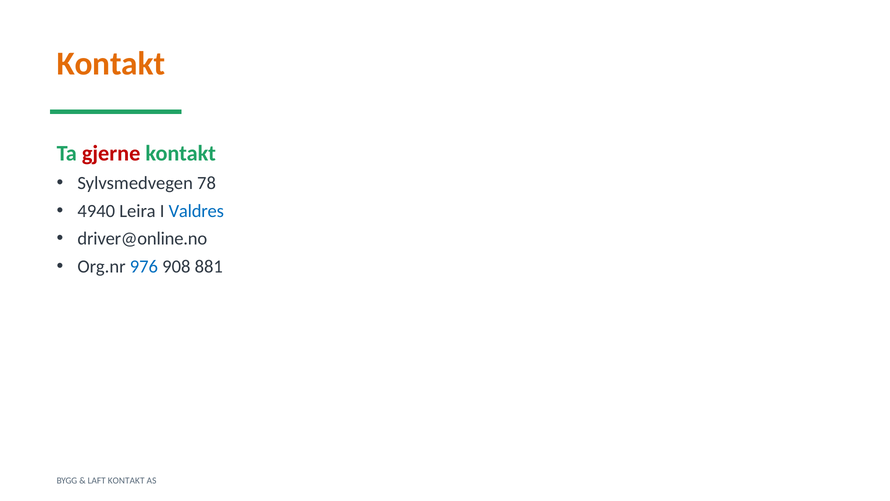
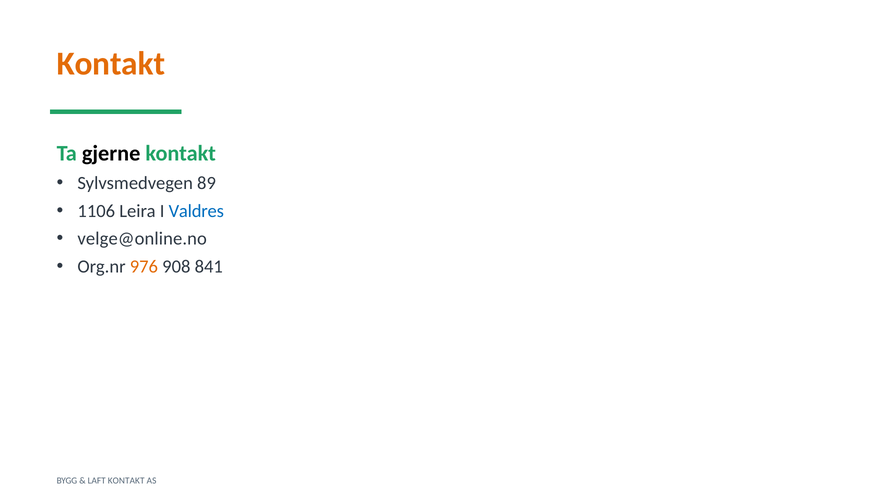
gjerne colour: red -> black (111, 153)
78: 78 -> 89 (206, 183)
4940: 4940 -> 1106 (96, 211)
driver@online.no: driver@online.no -> velge@online.no (142, 239)
976 colour: blue -> orange (144, 266)
881: 881 -> 841 (209, 266)
